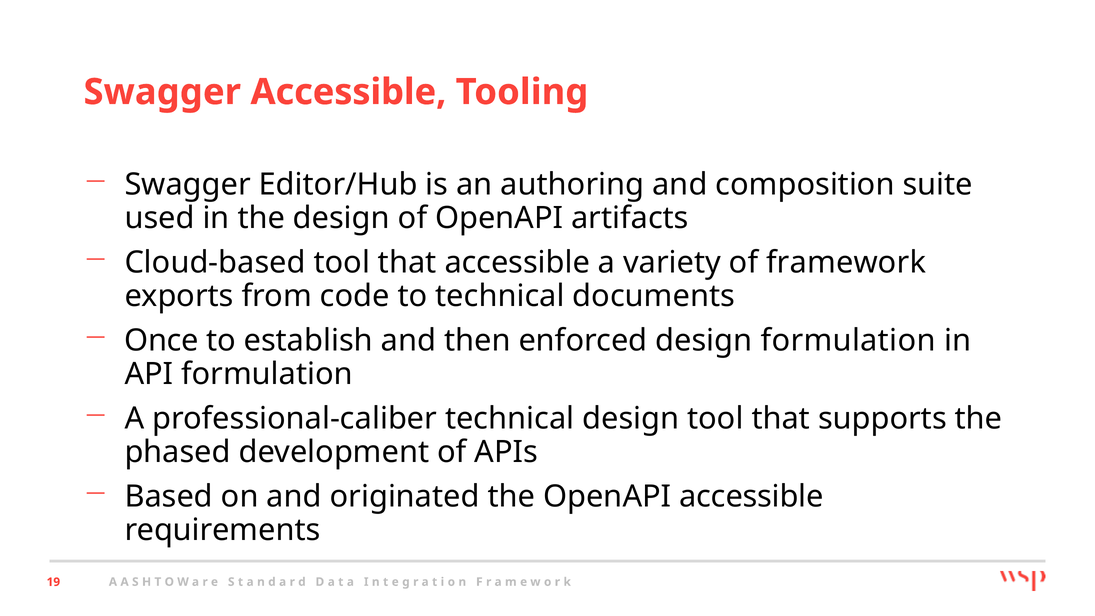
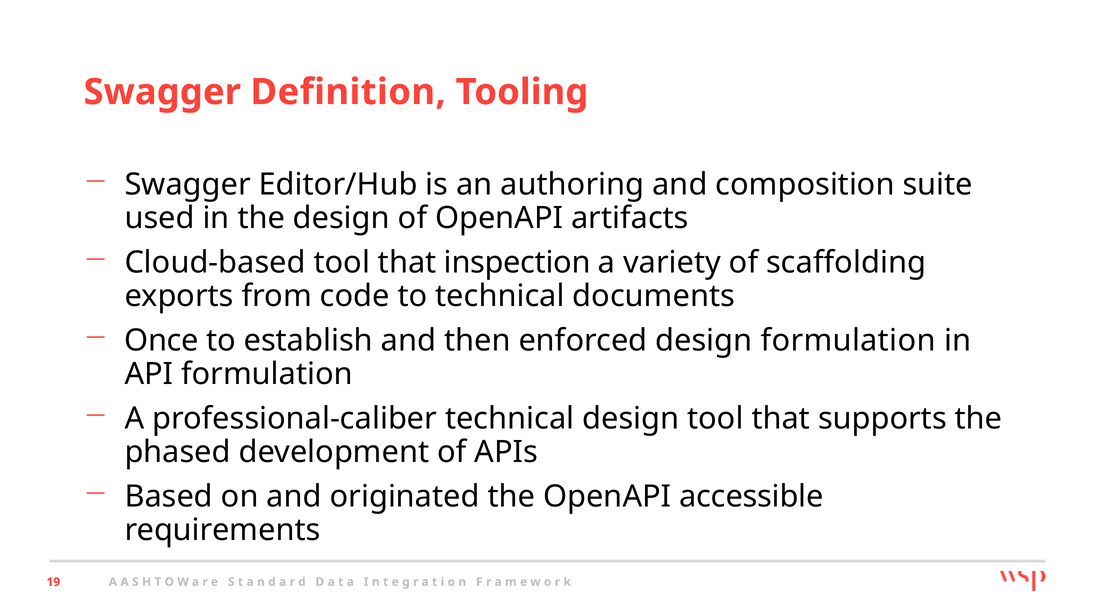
Swagger Accessible: Accessible -> Definition (348, 92)
that accessible: accessible -> inspection (517, 263)
framework: framework -> scaffolding (846, 263)
